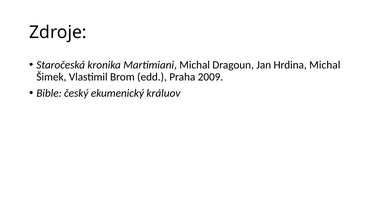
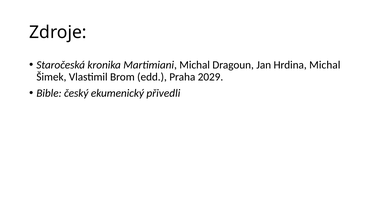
2009: 2009 -> 2029 (210, 77)
králuov: králuov -> přivedli (163, 93)
